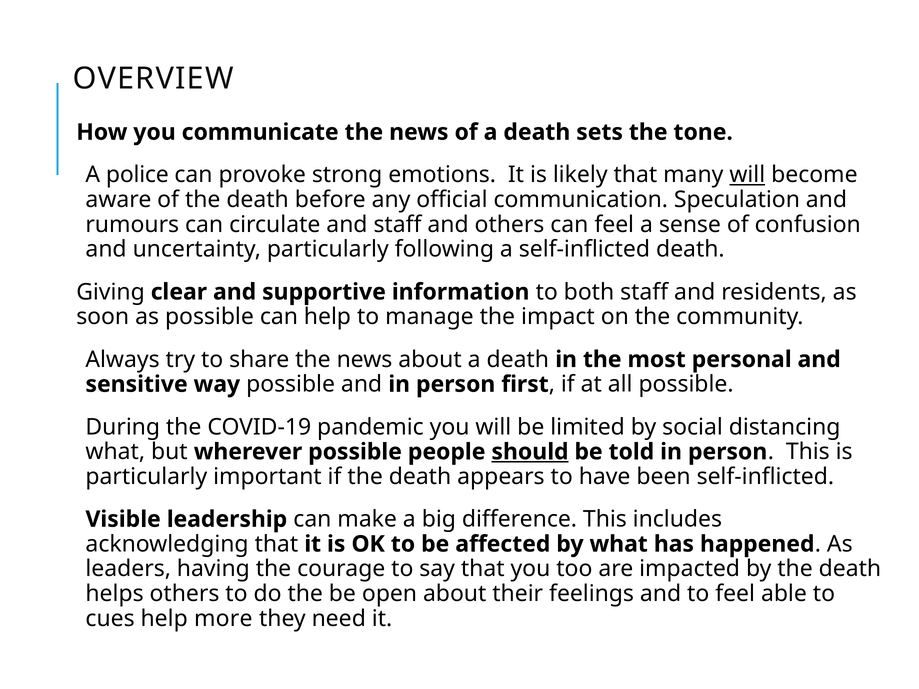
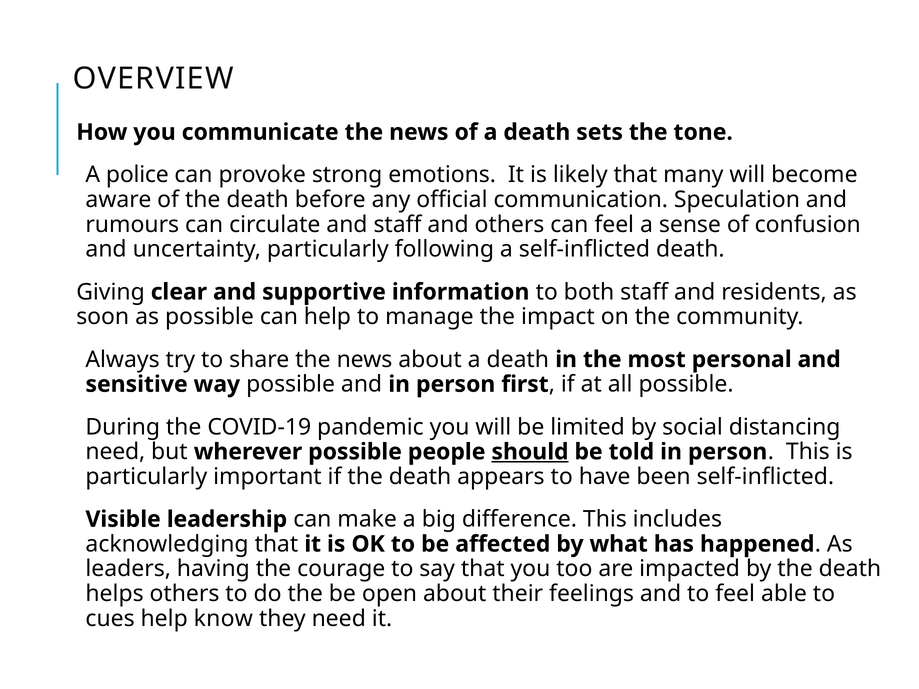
will underline: present -> none (747, 175)
what: what -> need (115, 452)
more: more -> know (223, 619)
